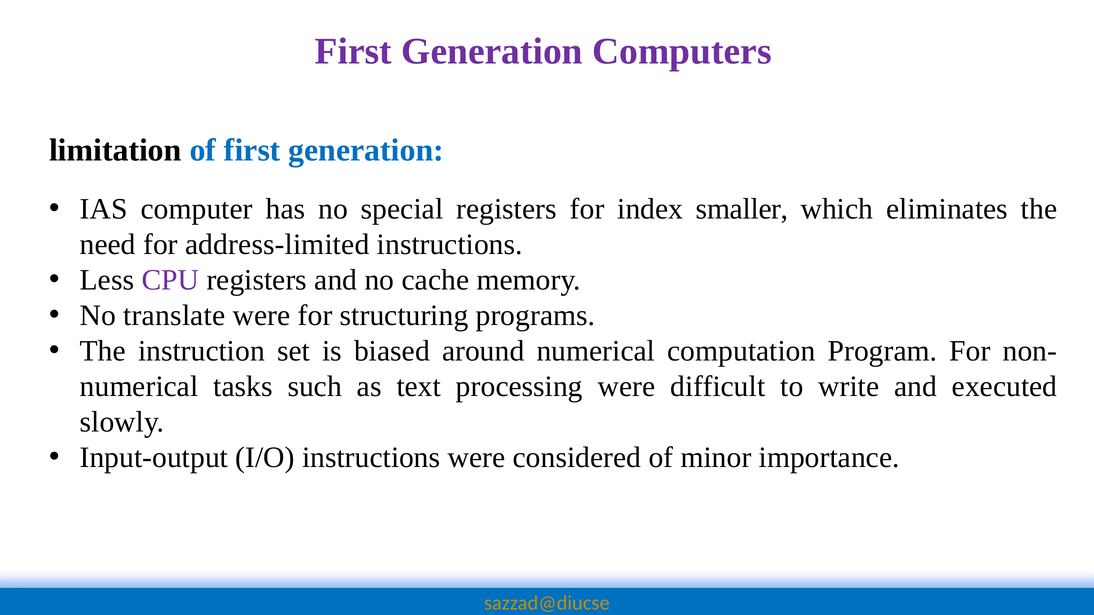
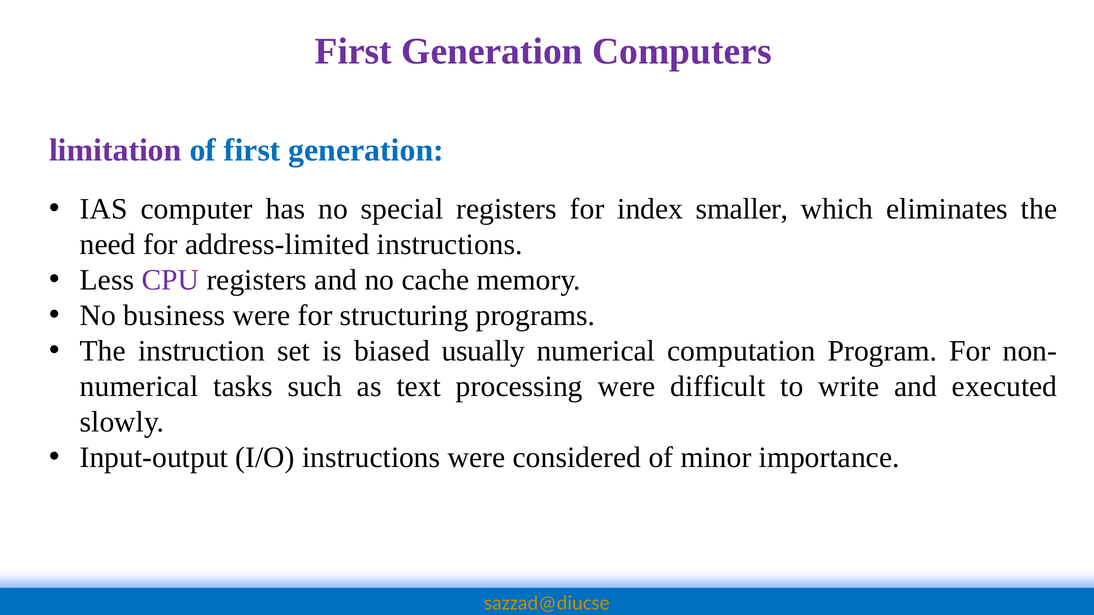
limitation colour: black -> purple (115, 150)
translate: translate -> business (174, 316)
around: around -> usually (483, 351)
